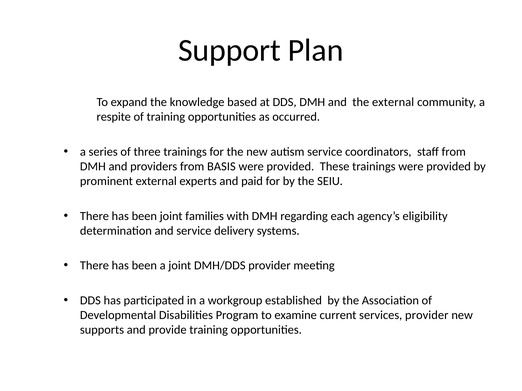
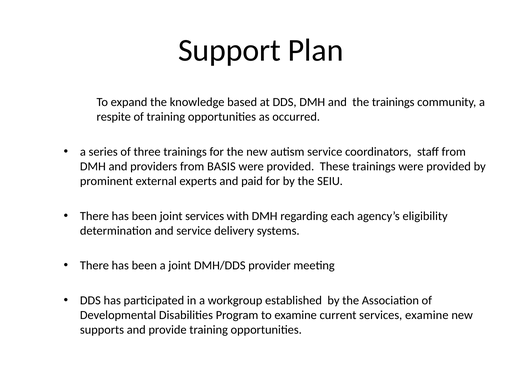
the external: external -> trainings (393, 102)
joint families: families -> services (205, 216)
services provider: provider -> examine (427, 315)
